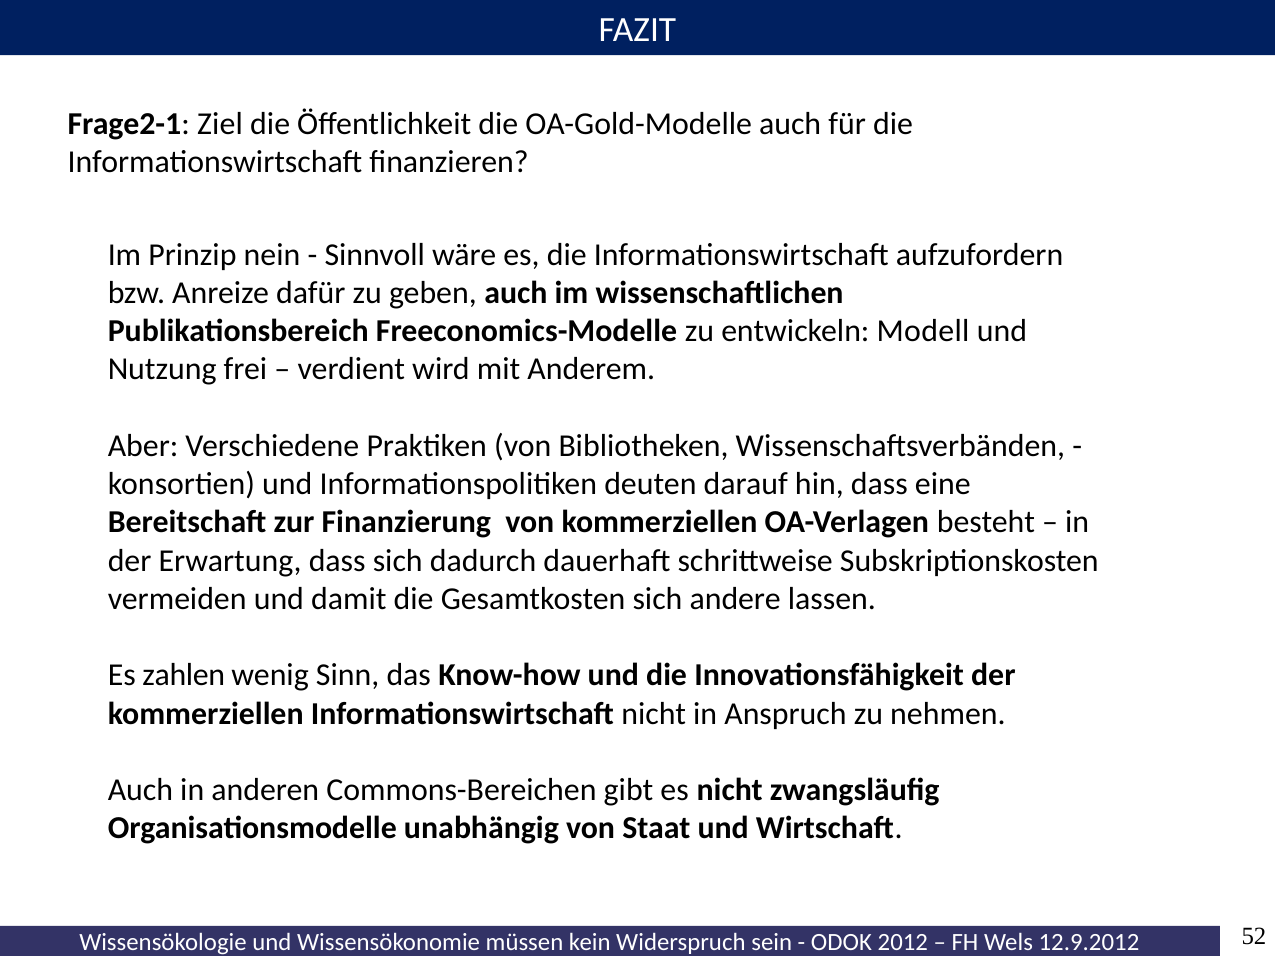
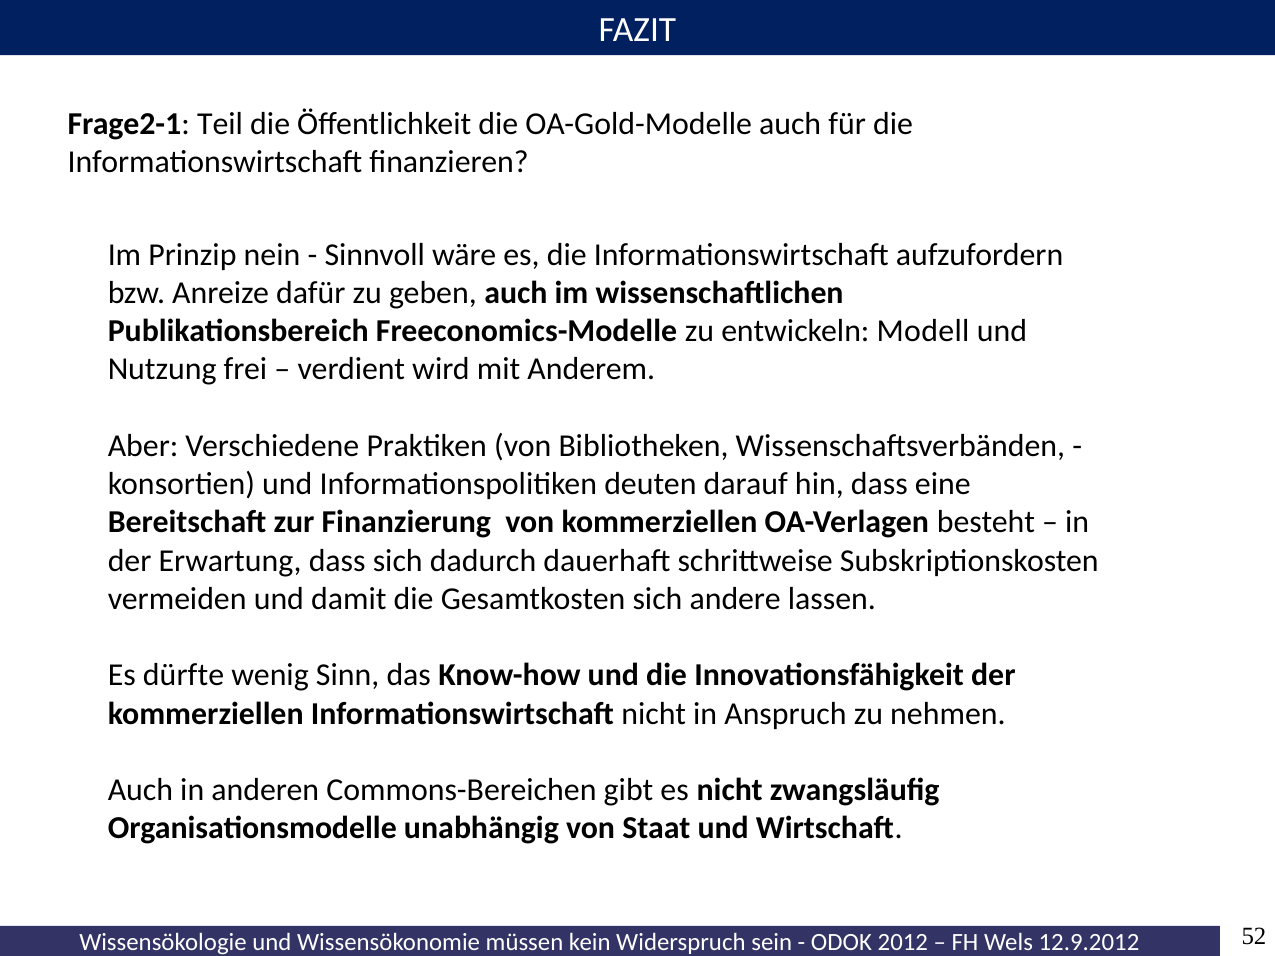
Ziel: Ziel -> Teil (220, 124)
zahlen: zahlen -> dürfte (184, 675)
